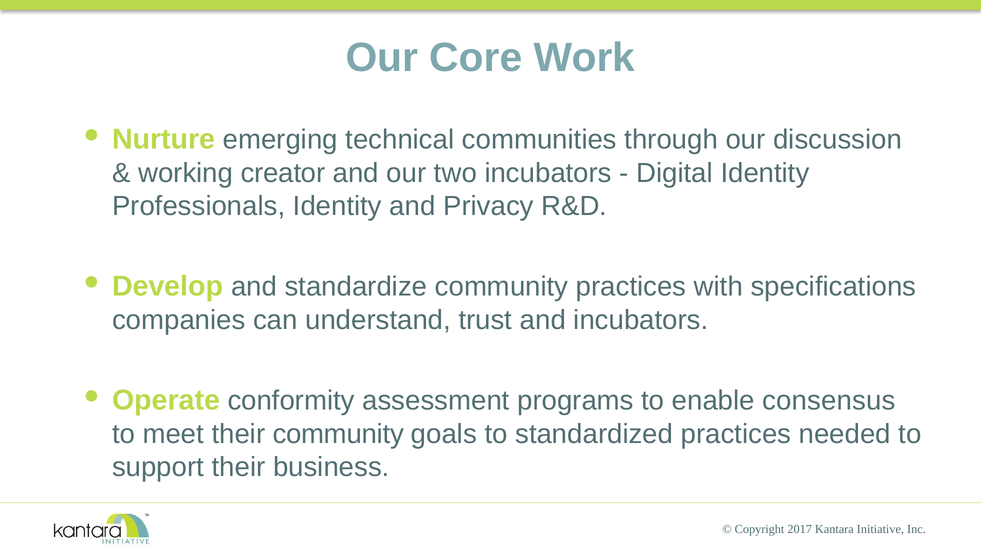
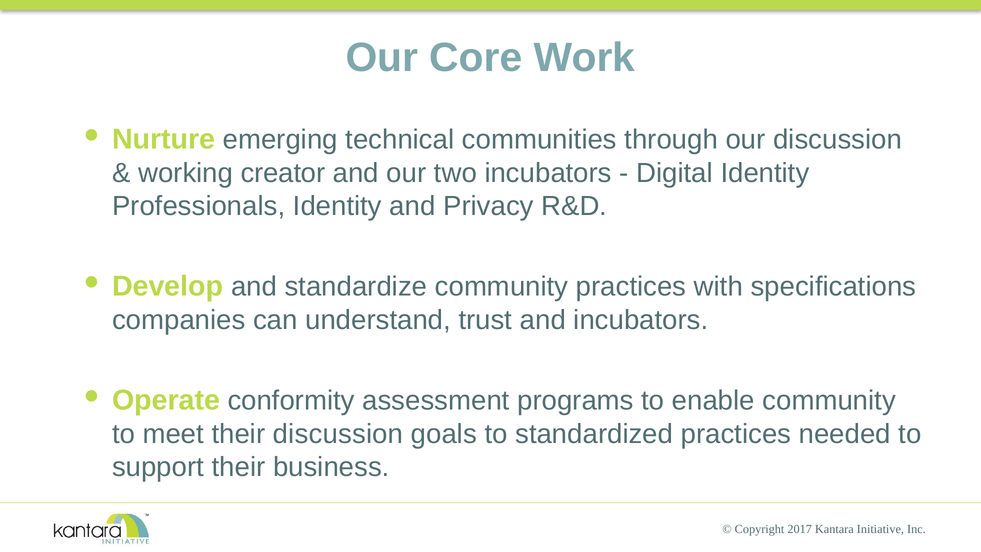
enable consensus: consensus -> community (829, 401)
their community: community -> discussion (338, 434)
